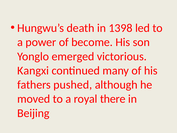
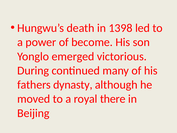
Kangxi: Kangxi -> During (33, 70)
pushed: pushed -> dynasty (73, 85)
